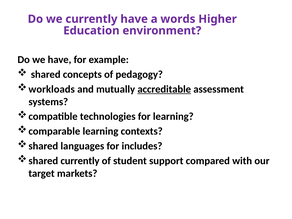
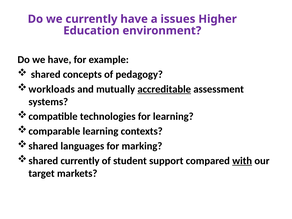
words: words -> issues (178, 19)
includes: includes -> marking (142, 146)
with underline: none -> present (242, 161)
